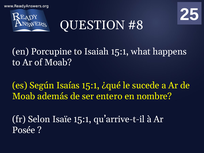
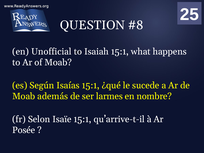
Porcupine: Porcupine -> Unofficial (51, 52)
entero: entero -> larmes (109, 96)
